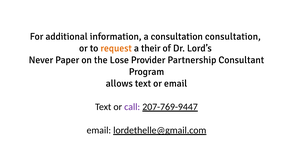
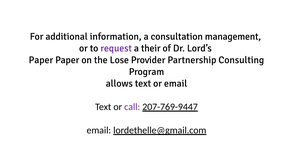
consultation consultation: consultation -> management (233, 36)
request colour: orange -> purple (116, 48)
Never: Never -> Paper (41, 60)
Consultant: Consultant -> Consulting (241, 60)
